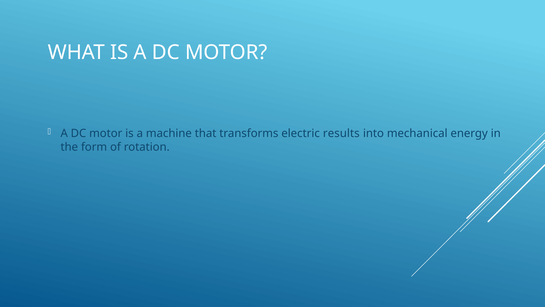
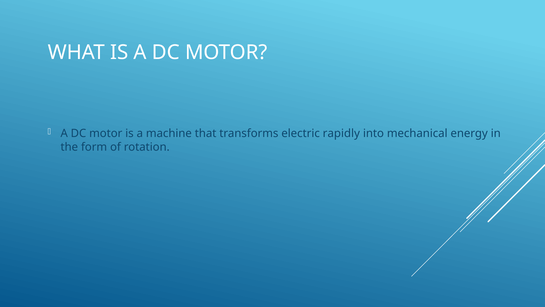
results: results -> rapidly (341, 133)
